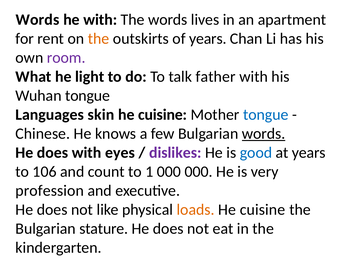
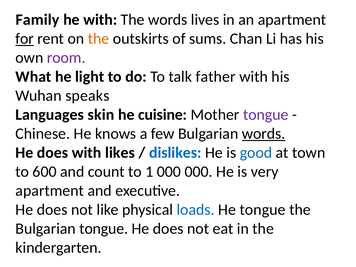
Words: Words -> Family (37, 20)
for underline: none -> present (25, 39)
of years: years -> sums (208, 39)
Wuhan tongue: tongue -> speaks (87, 96)
tongue colour: blue -> purple (266, 115)
eyes: eyes -> likes (120, 153)
dislikes colour: purple -> blue (175, 153)
at years: years -> town (309, 153)
106: 106 -> 600 (45, 172)
profession: profession -> apartment (50, 191)
loads colour: orange -> blue (196, 210)
cuisine: cuisine -> tongue (263, 210)
Bulgarian stature: stature -> tongue (104, 229)
